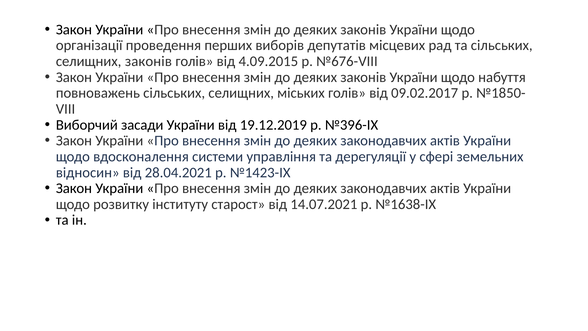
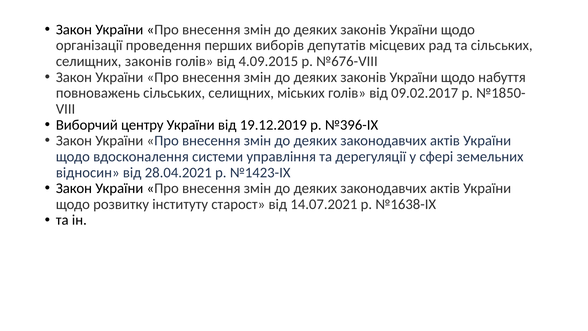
засади: засади -> центру (142, 125)
